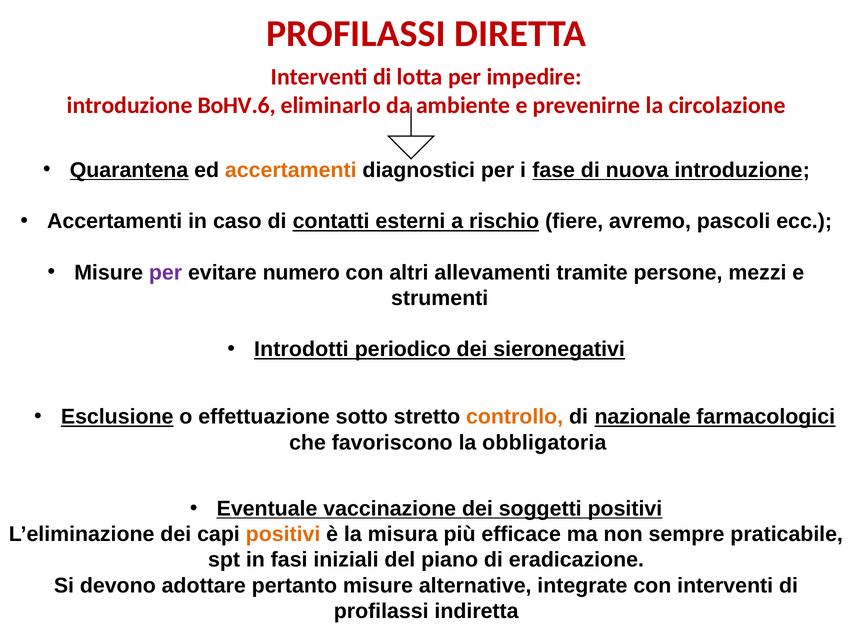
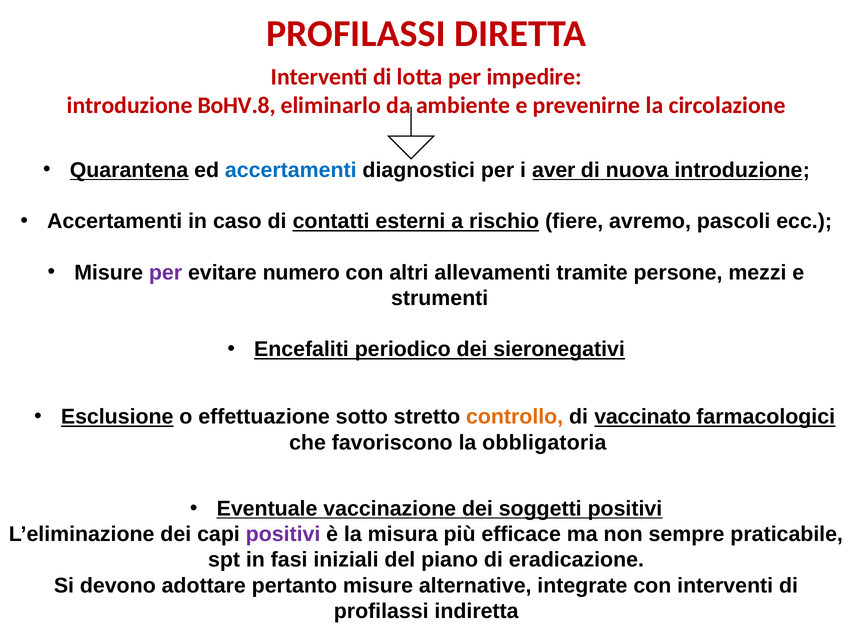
BoHV.6: BoHV.6 -> BoHV.8 (237, 105)
accertamenti colour: orange -> blue (291, 170)
fase: fase -> aver (554, 170)
Introdotti: Introdotti -> Encefaliti (301, 350)
nazionale: nazionale -> vaccinato (643, 417)
positivi colour: orange -> purple (283, 535)
